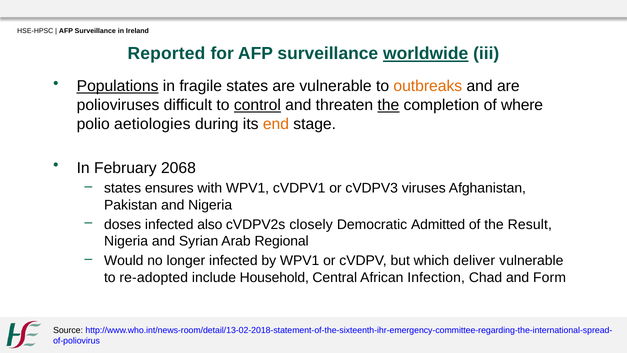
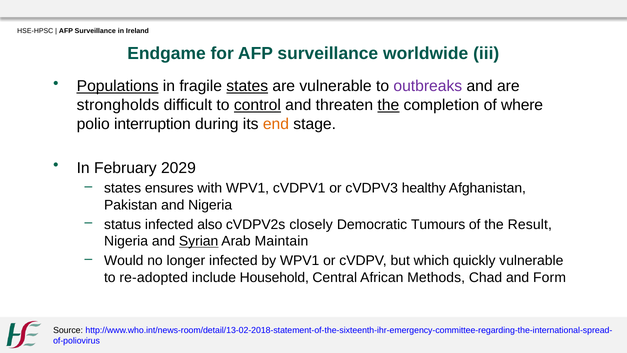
Reported: Reported -> Endgame (167, 54)
worldwide underline: present -> none (426, 54)
states underline: none -> present (247, 86)
outbreaks colour: orange -> purple (428, 86)
polioviruses: polioviruses -> strongholds (118, 105)
aetiologies: aetiologies -> interruption (152, 124)
2068: 2068 -> 2029 (178, 168)
viruses: viruses -> healthy (424, 188)
doses: doses -> status (123, 224)
Admitted: Admitted -> Tumours (438, 224)
Syrian underline: none -> present (199, 241)
Regional: Regional -> Maintain (281, 241)
deliver: deliver -> quickly (474, 261)
Infection: Infection -> Methods (436, 277)
